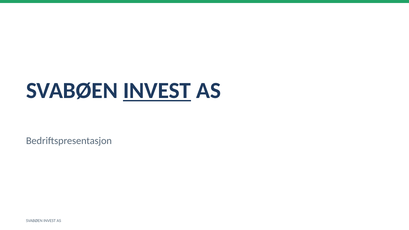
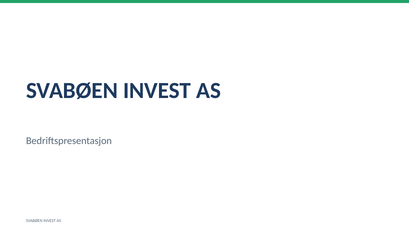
INVEST underline: present -> none (157, 91)
